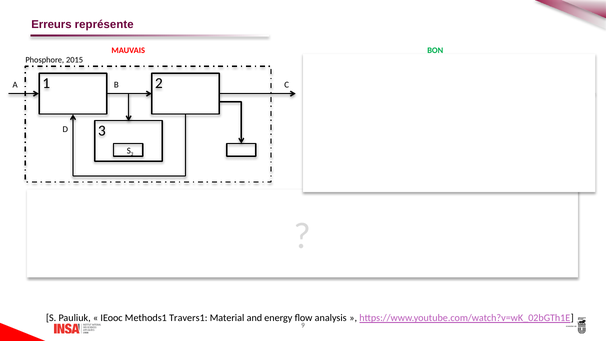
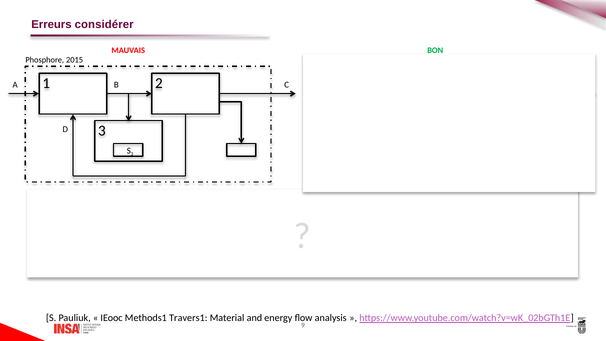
représente: représente -> considérer (104, 25)
